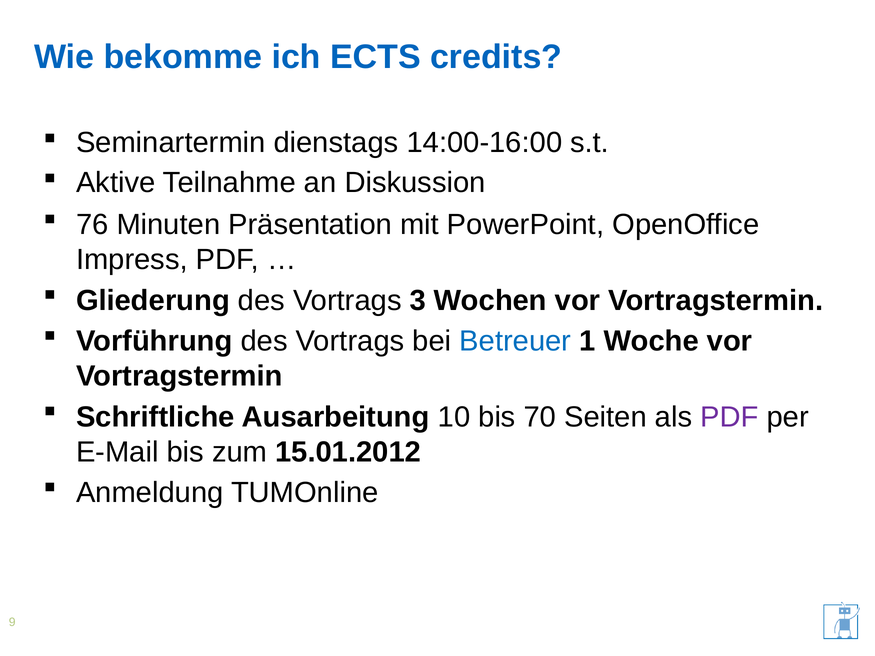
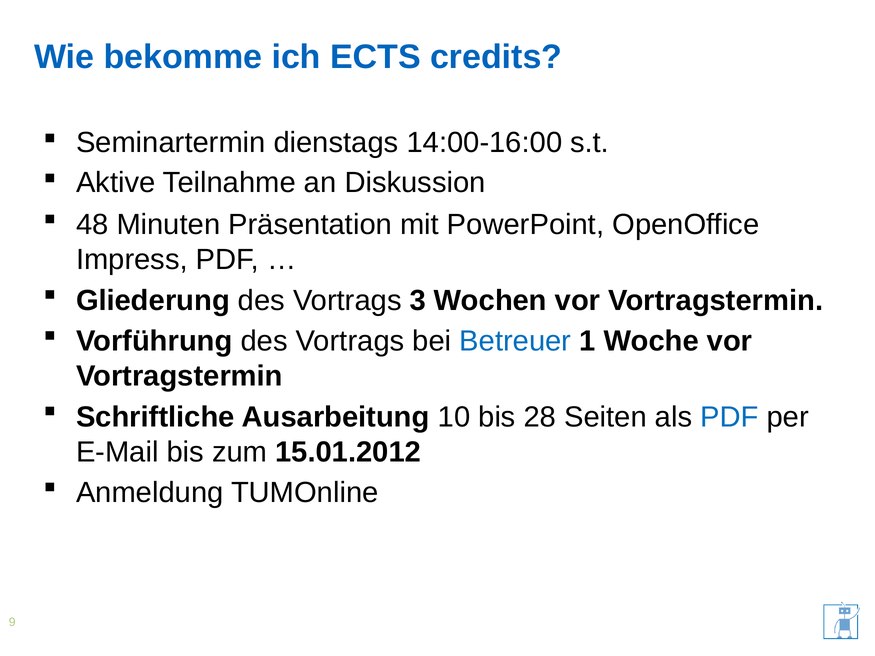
76: 76 -> 48 (92, 225)
70: 70 -> 28 (540, 417)
PDF colour: purple -> blue (730, 417)
